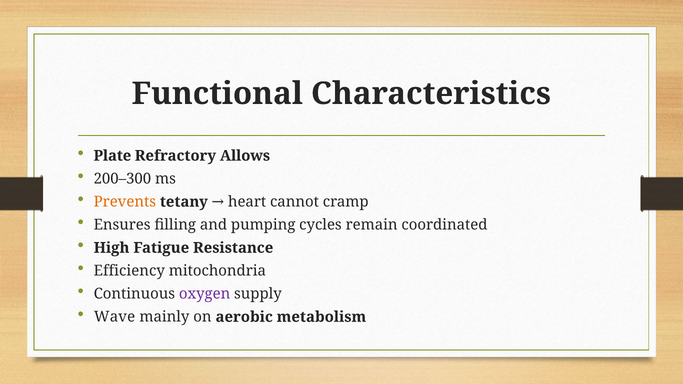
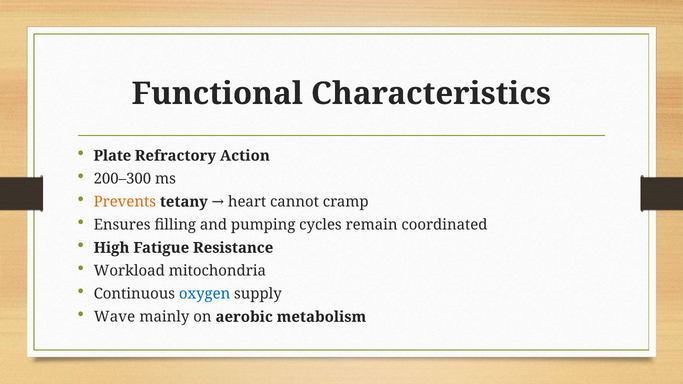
Allows: Allows -> Action (245, 156)
Efficiency: Efficiency -> Workload (129, 271)
oxygen colour: purple -> blue (205, 294)
